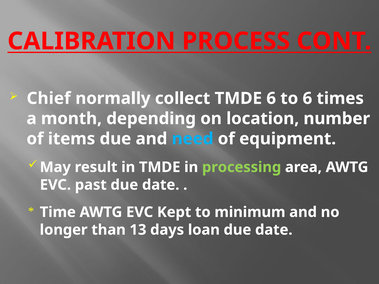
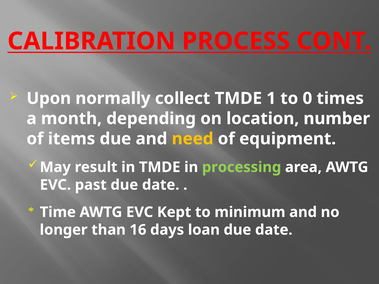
Chief: Chief -> Upon (49, 98)
TMDE 6: 6 -> 1 (271, 98)
to 6: 6 -> 0 (307, 98)
need colour: light blue -> yellow (193, 139)
13: 13 -> 16 (138, 230)
